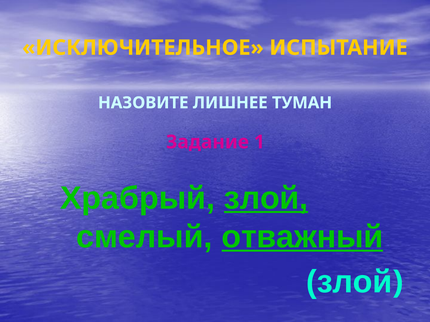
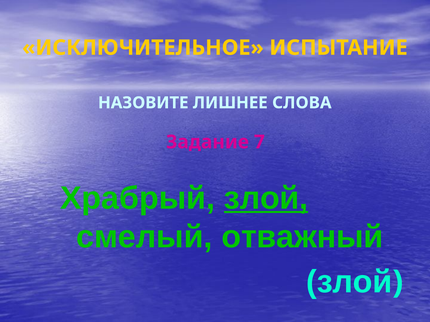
ТУМАН: ТУМАН -> СЛОВА (302, 103)
1: 1 -> 7 (259, 142)
отважный underline: present -> none (302, 237)
